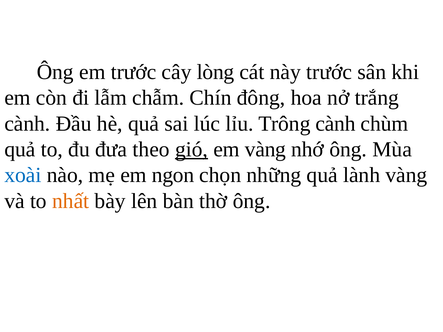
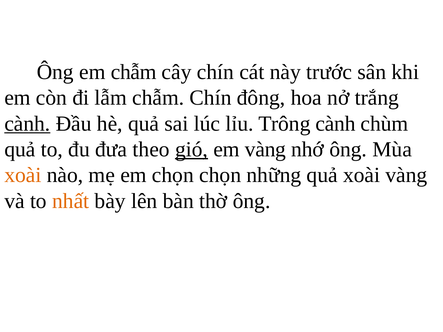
em trước: trước -> chẫm (134, 72)
cây lòng: lòng -> chín (215, 72)
cành underline: none -> present (27, 124)
xoài colour: blue -> orange (23, 175)
em ngon: ngon -> chọn (173, 175)
quả lành: lành -> xoài (362, 175)
